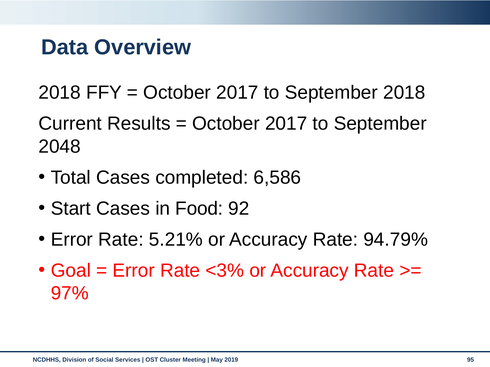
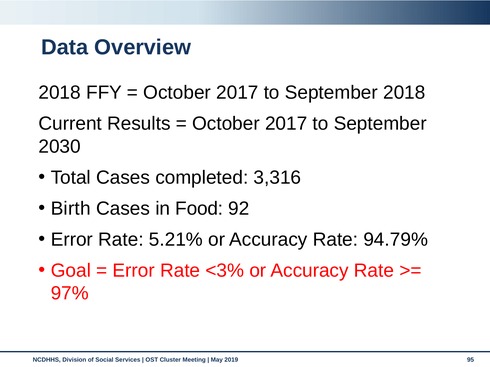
2048: 2048 -> 2030 (60, 147)
6,586: 6,586 -> 3,316 (277, 178)
Start: Start -> Birth (71, 209)
